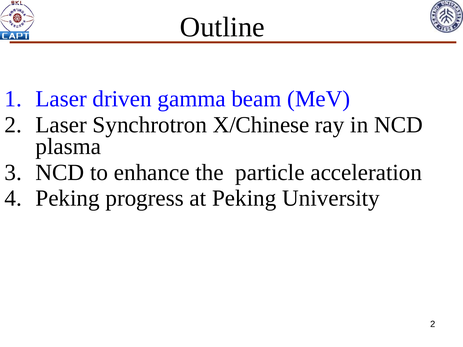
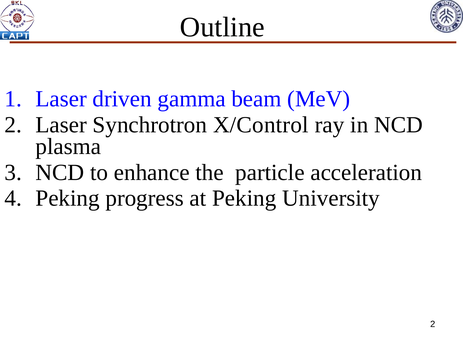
X/Chinese: X/Chinese -> X/Control (261, 125)
